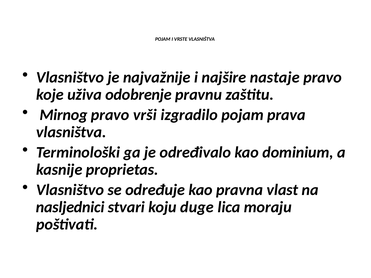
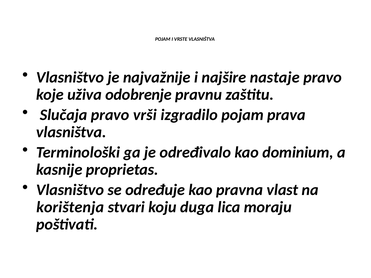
Mirnog: Mirnog -> Slučaja (64, 115)
nasljednici: nasljednici -> korištenja (70, 207)
duge: duge -> duga (197, 207)
